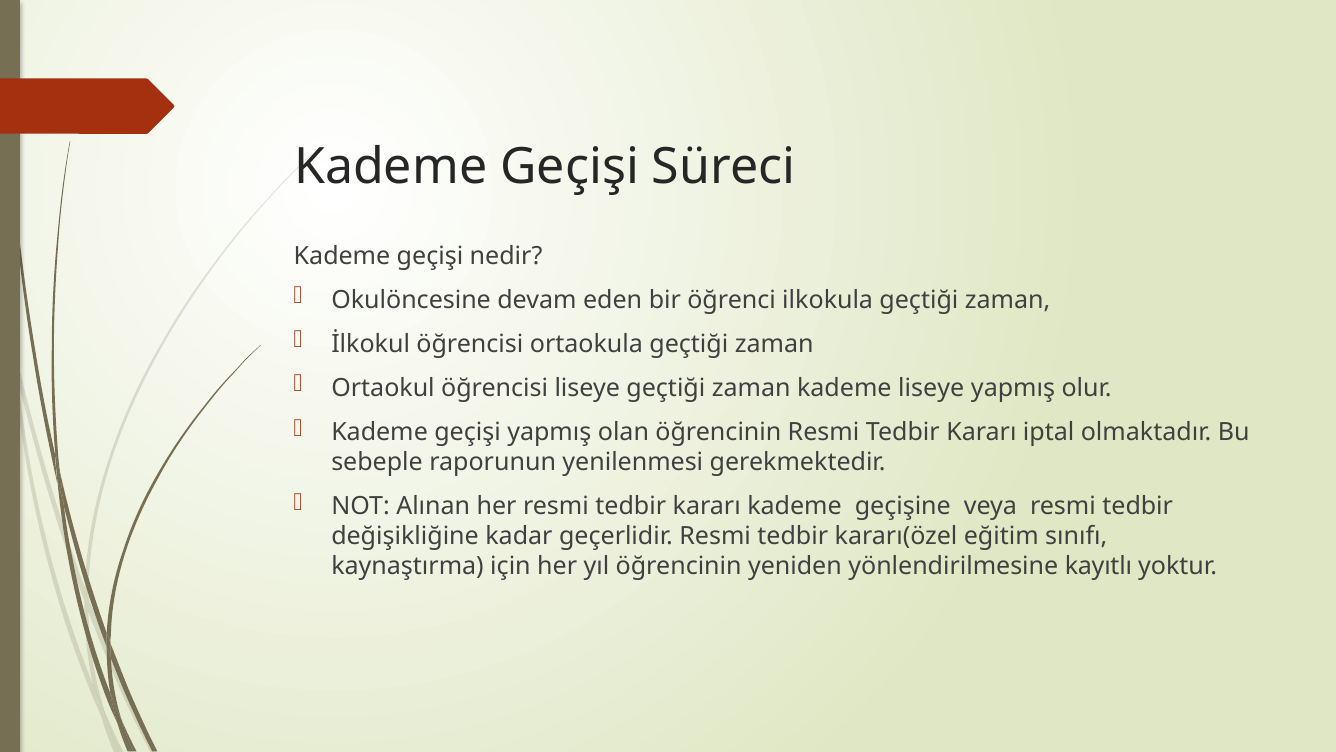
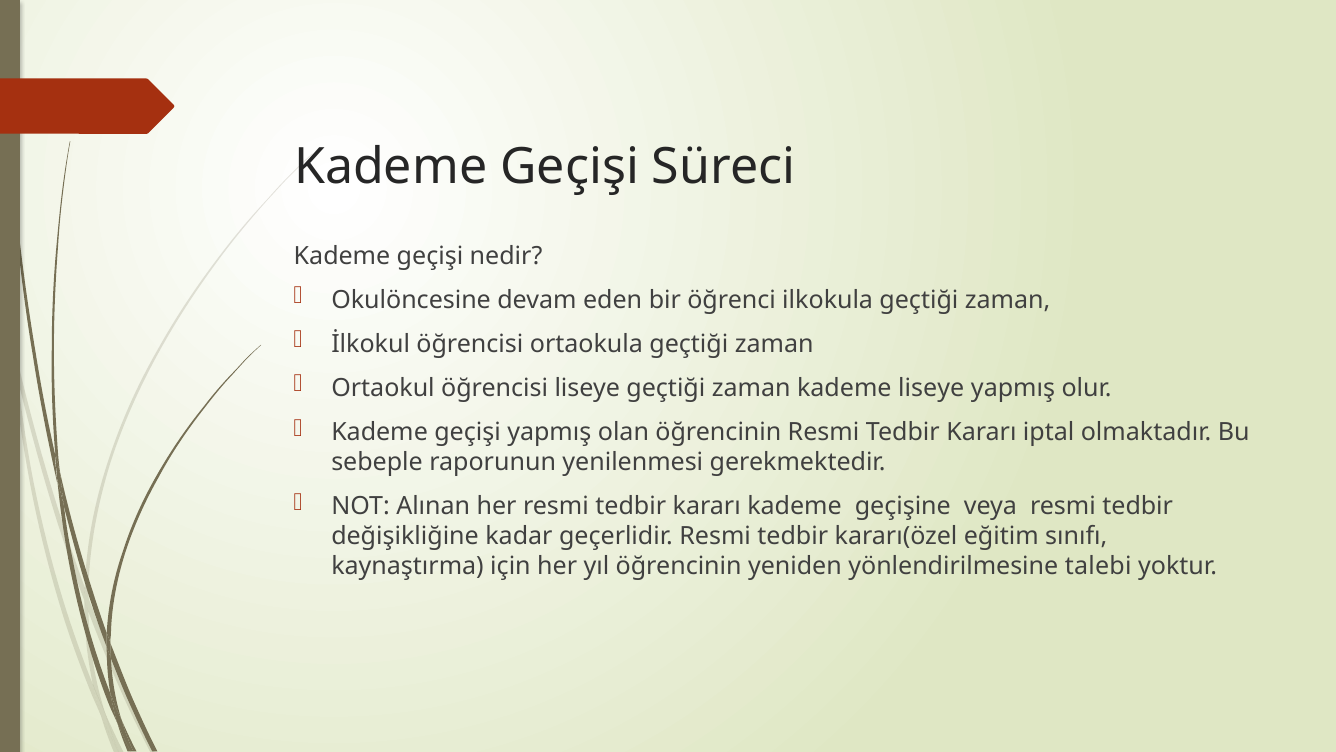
kayıtlı: kayıtlı -> talebi (1098, 566)
